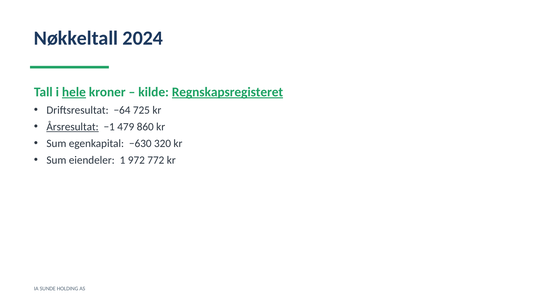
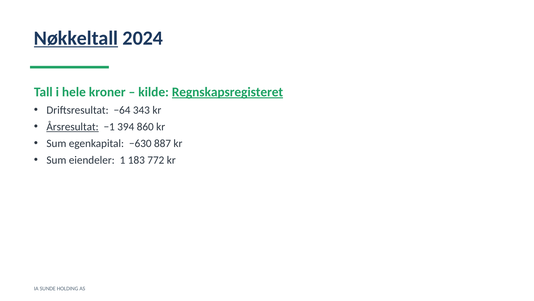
Nøkkeltall underline: none -> present (76, 38)
hele underline: present -> none (74, 92)
725: 725 -> 343 (141, 110)
479: 479 -> 394 (126, 127)
320: 320 -> 887 (163, 143)
972: 972 -> 183 (136, 160)
